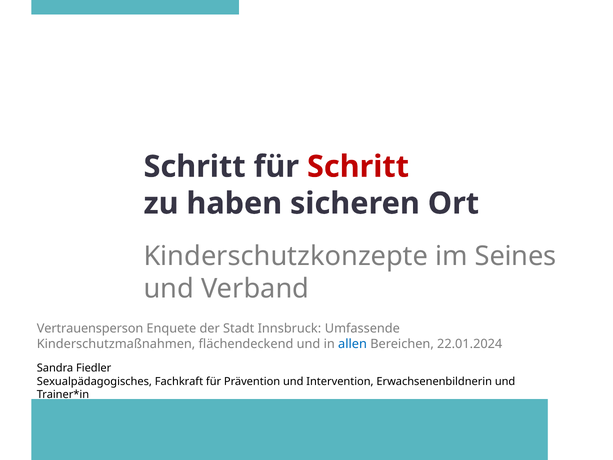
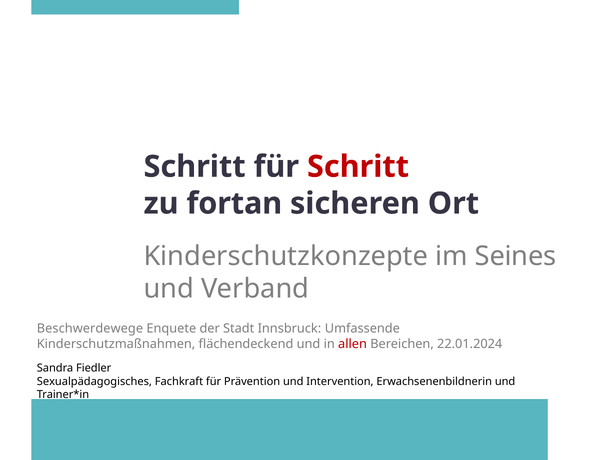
haben: haben -> fortan (234, 203)
Vertrauensperson: Vertrauensperson -> Beschwerdewege (90, 328)
allen colour: blue -> red (353, 344)
